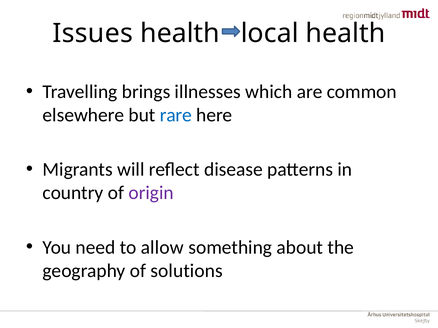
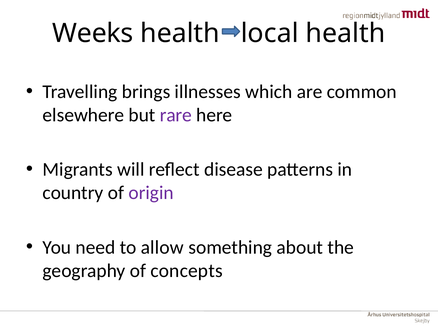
Issues: Issues -> Weeks (93, 33)
rare colour: blue -> purple (176, 115)
solutions: solutions -> concepts (187, 271)
